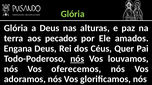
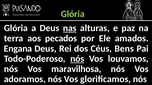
nas underline: none -> present (70, 28)
Quer: Quer -> Bens (124, 49)
oferecemos: oferecemos -> maravilhosa (76, 69)
